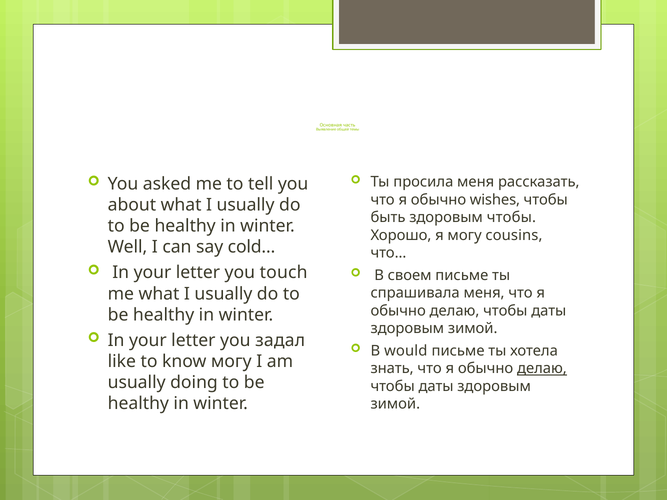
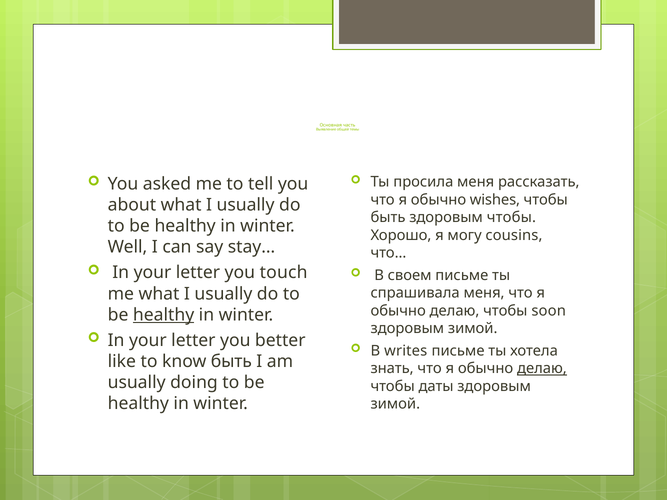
cold…: cold… -> stay… (251, 247)
даты: даты -> soon (549, 311)
healthy underline: none -> present (164, 315)
задал: задал -> better (280, 341)
would: would -> writes (406, 351)
know могу: могу -> быть (231, 362)
